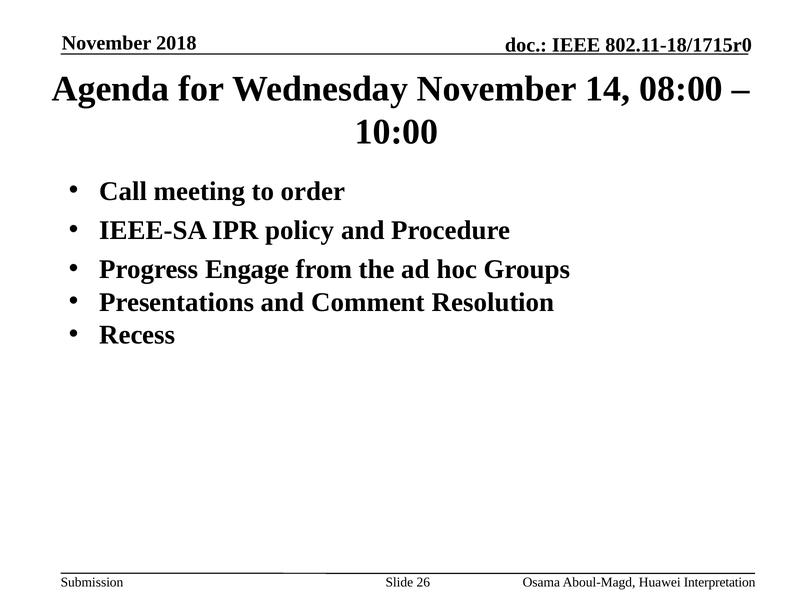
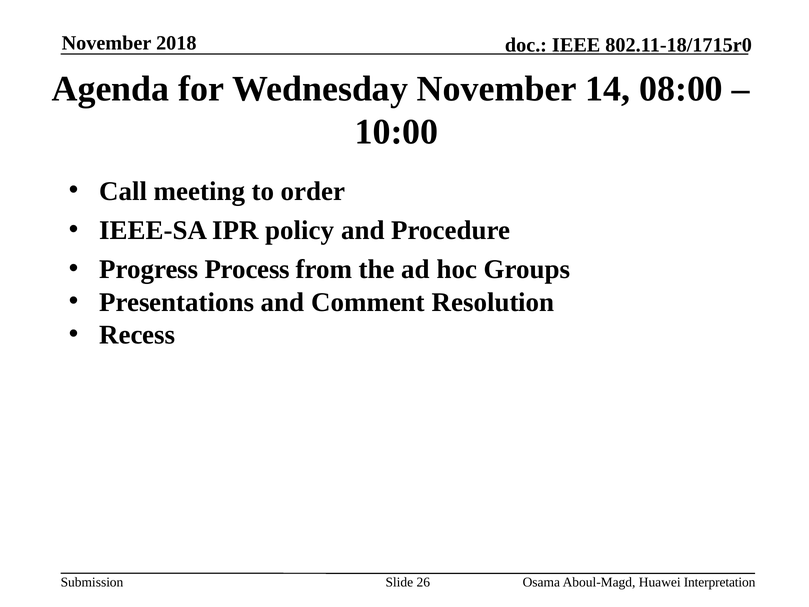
Engage: Engage -> Process (247, 269)
